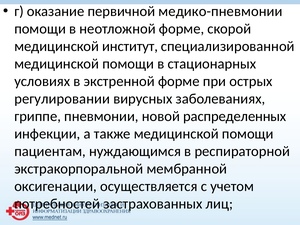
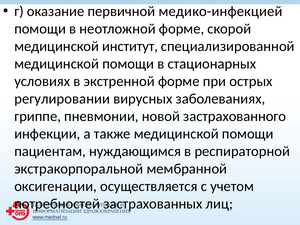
медико-пневмонии: медико-пневмонии -> медико-инфекцией (220, 11)
распределенных: распределенных -> застрахованного (235, 116)
